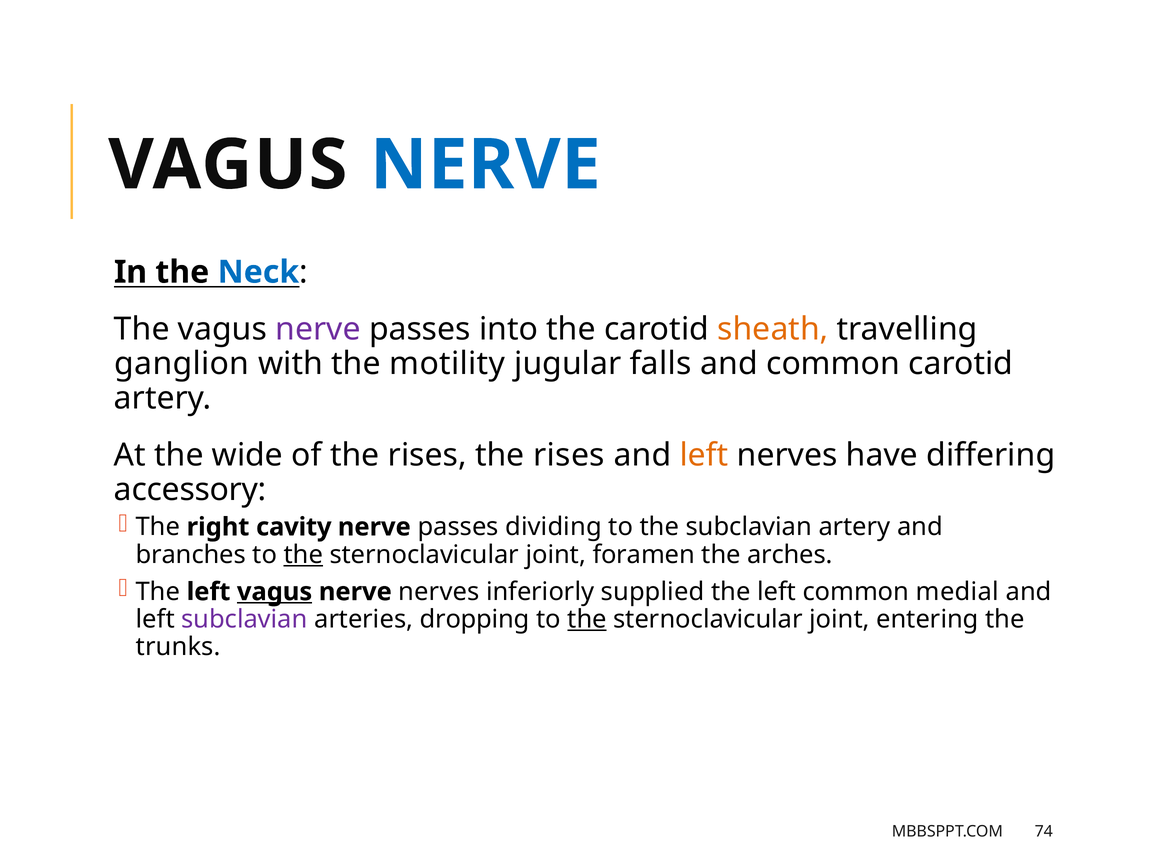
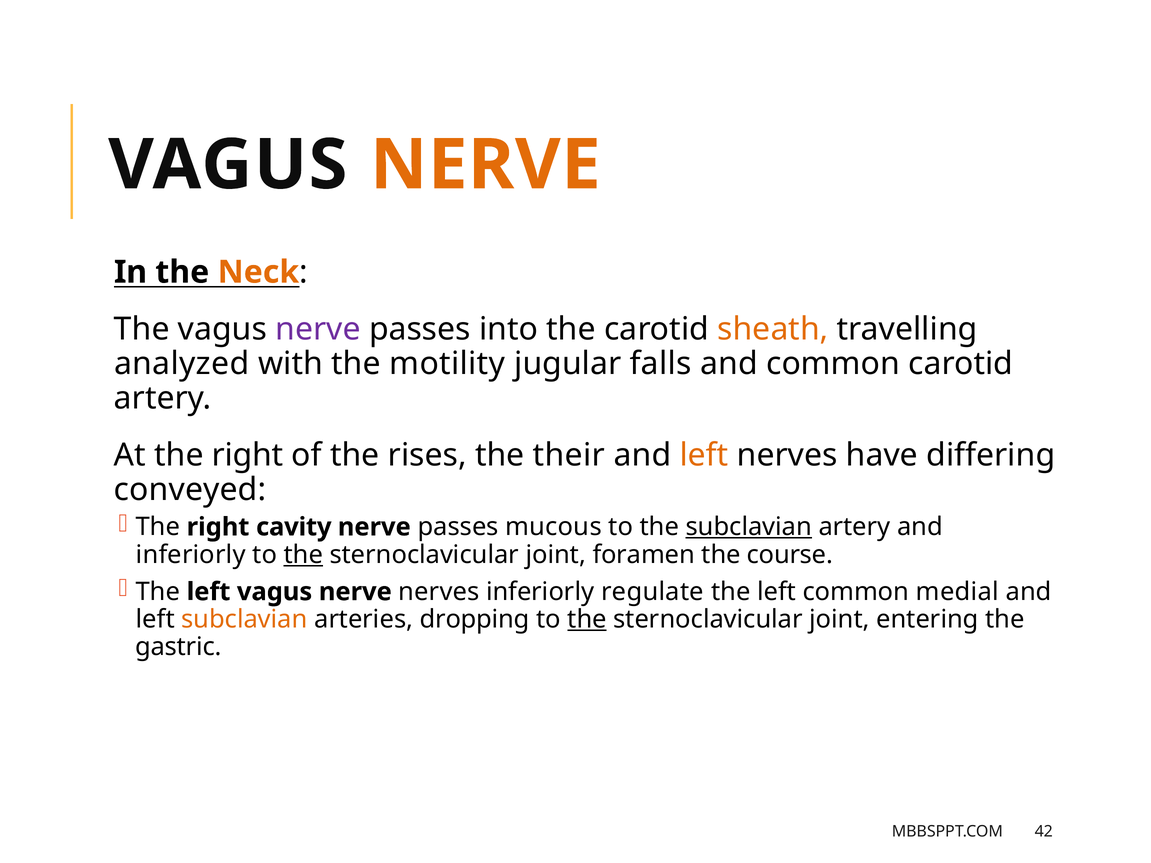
NERVE colour: blue -> orange (485, 165)
Neck colour: blue -> orange (258, 272)
ganglion: ganglion -> analyzed (182, 364)
At the wide: wide -> right (248, 455)
rises: rises -> their (569, 455)
accessory: accessory -> conveyed (190, 490)
dividing: dividing -> mucous (553, 527)
subclavian underline: none -> present (749, 527)
branches: branches -> inferiorly (191, 555)
arches: arches -> course (790, 555)
vagus underline: present -> none (275, 592)
supplied: supplied -> regulate (652, 592)
subclavian colour: purple -> orange (244, 620)
trunks: trunks -> gastric (178, 647)
74: 74 -> 42 (1044, 832)
